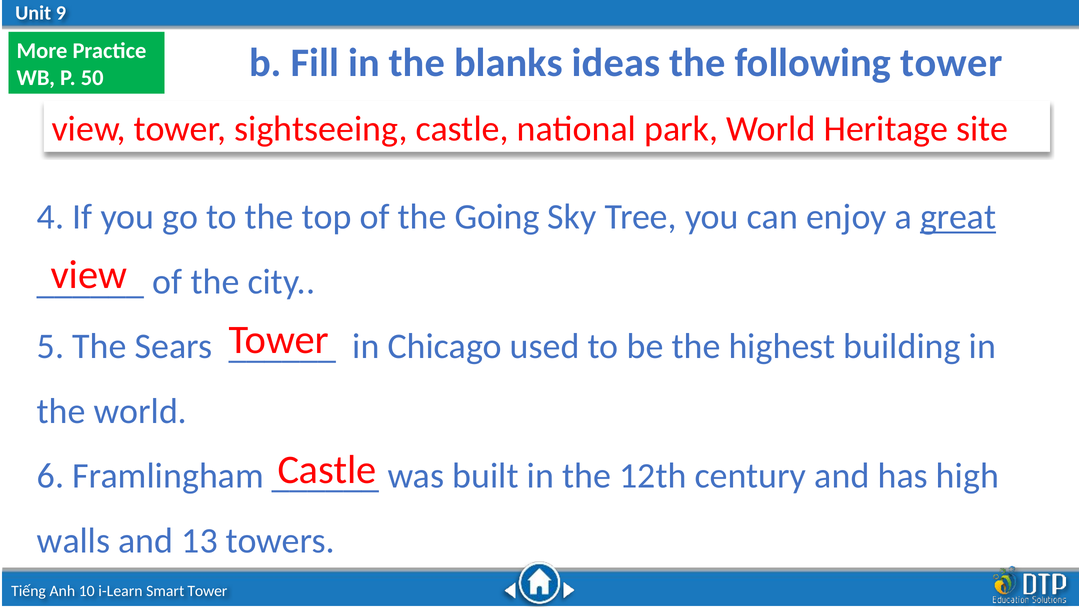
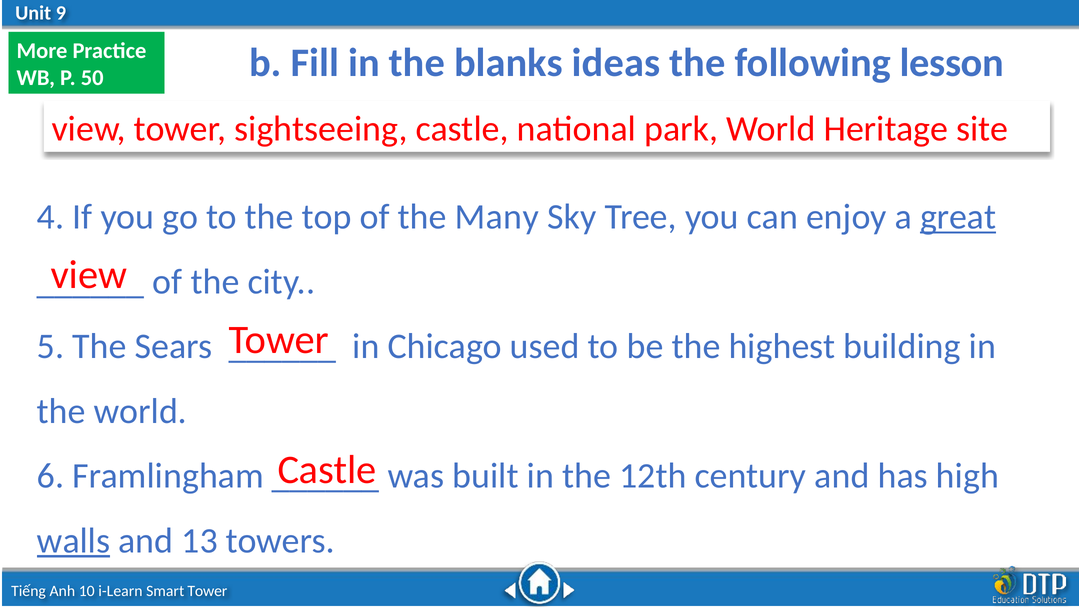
following tower: tower -> lesson (952, 63)
Going: Going -> Many (497, 217)
walls underline: none -> present (74, 541)
